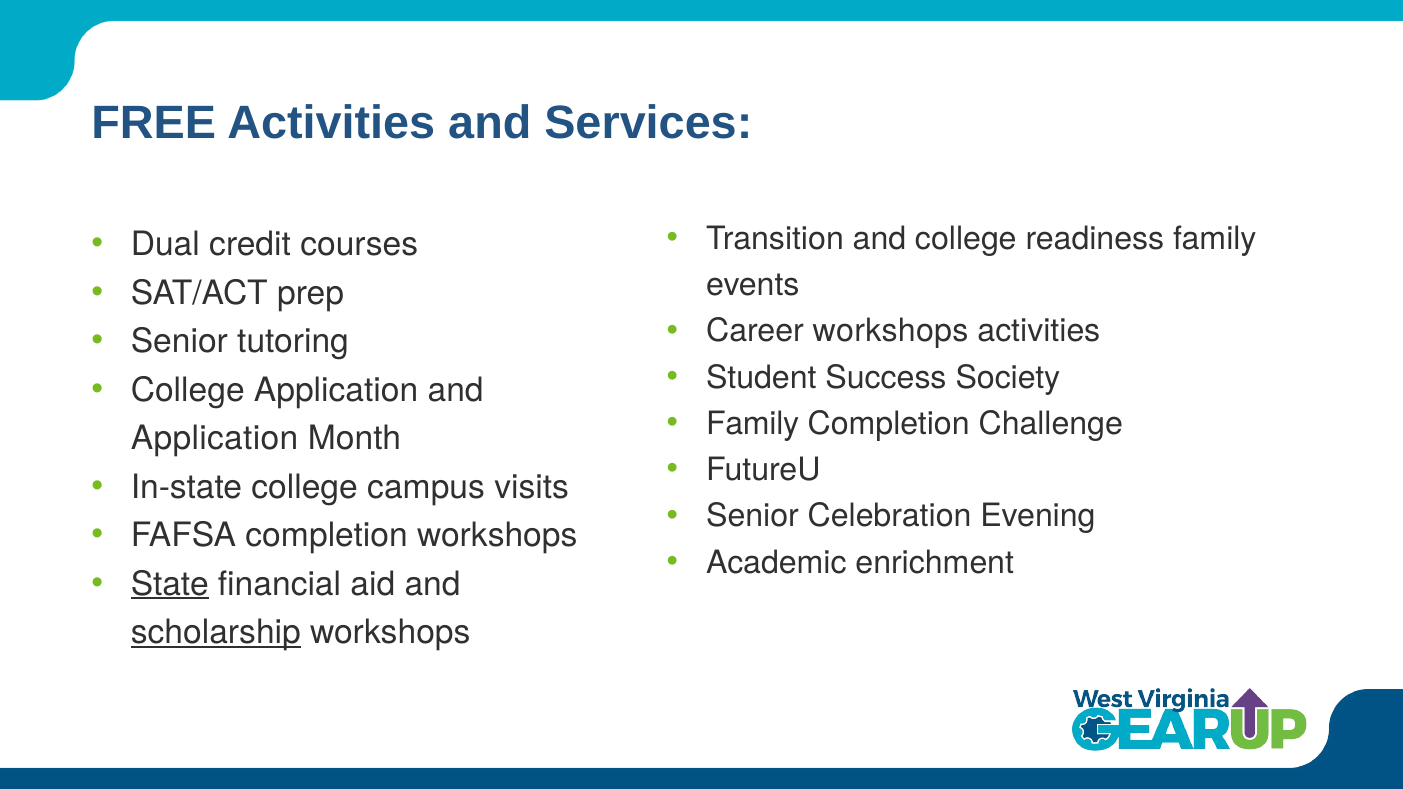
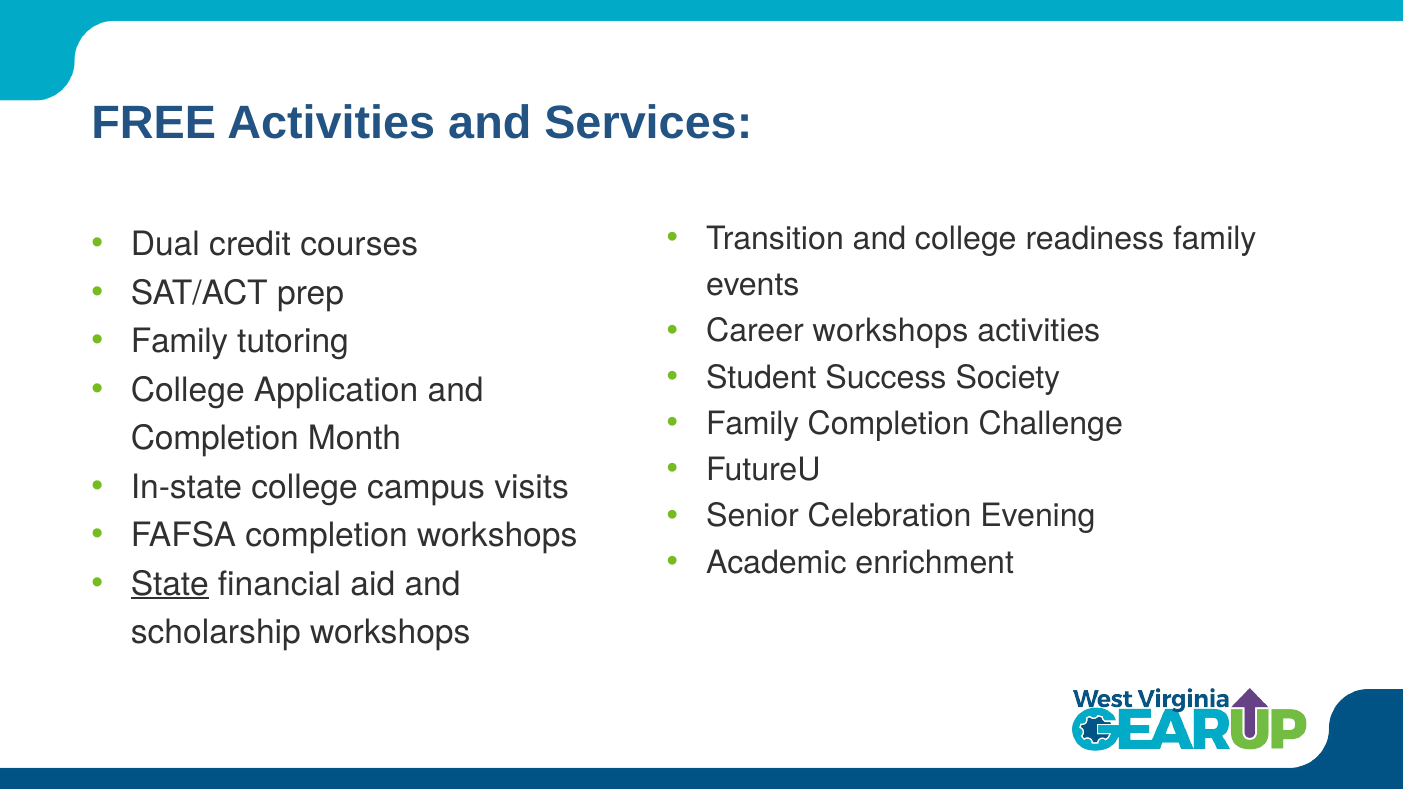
Senior: Senior -> Family (180, 342)
Application: Application -> Completion (215, 439)
scholarship underline: present -> none (216, 633)
